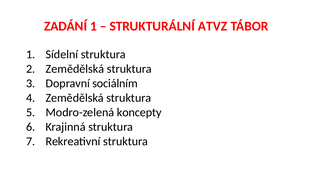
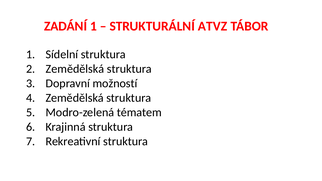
sociálním: sociálním -> možností (115, 83)
koncepty: koncepty -> tématem (139, 112)
